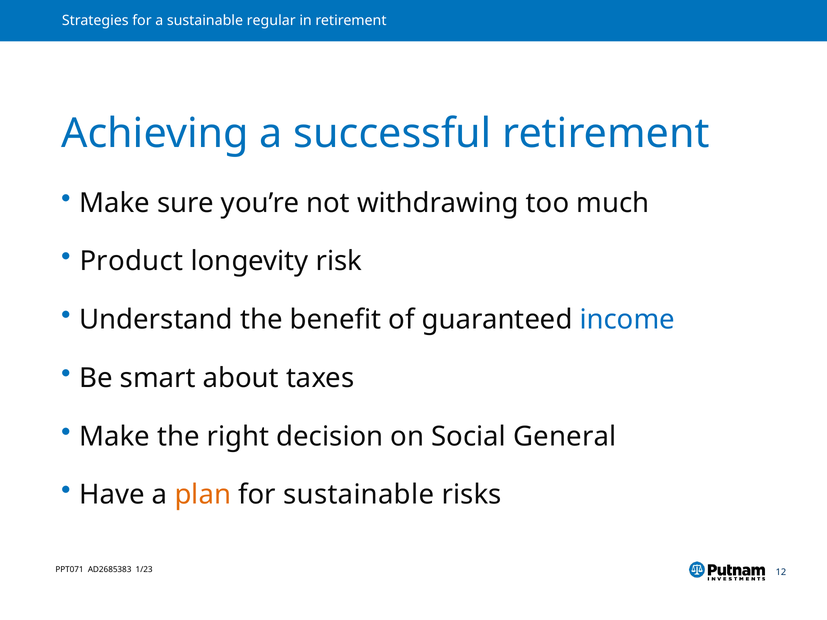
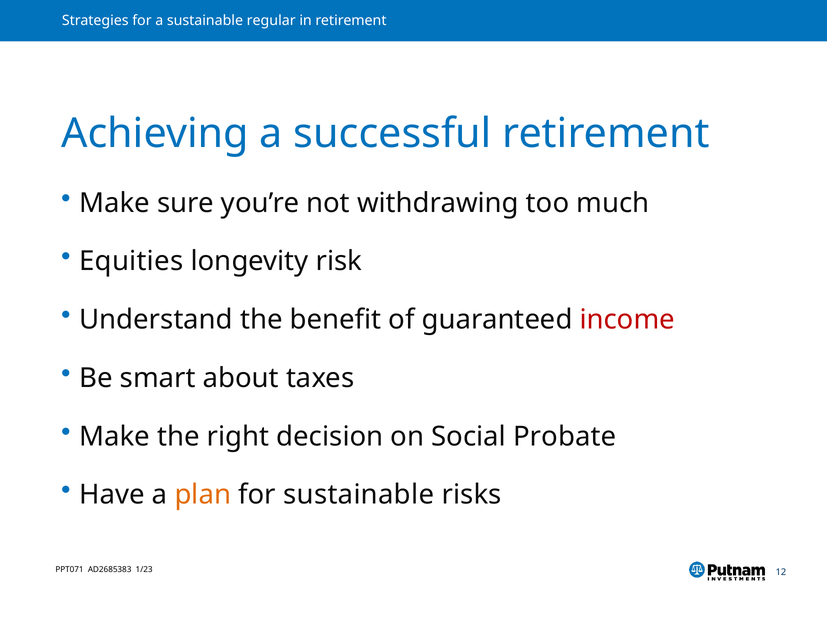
Product: Product -> Equities (131, 261)
income colour: blue -> red (627, 320)
General: General -> Probate (565, 437)
